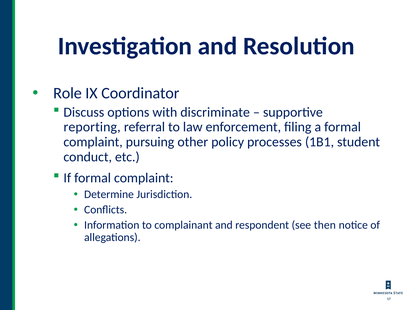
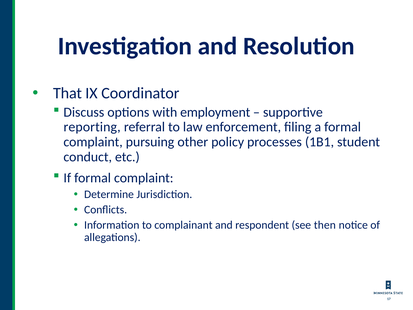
Role: Role -> That (67, 93)
discriminate: discriminate -> employment (215, 112)
